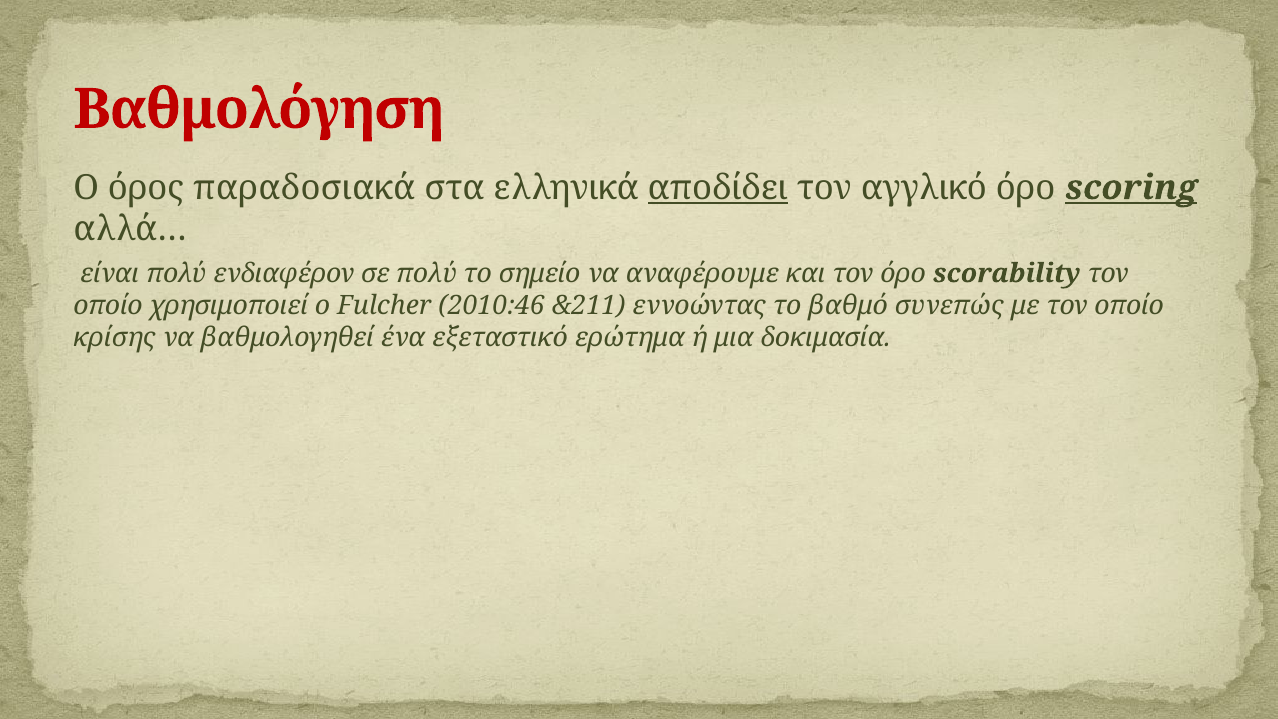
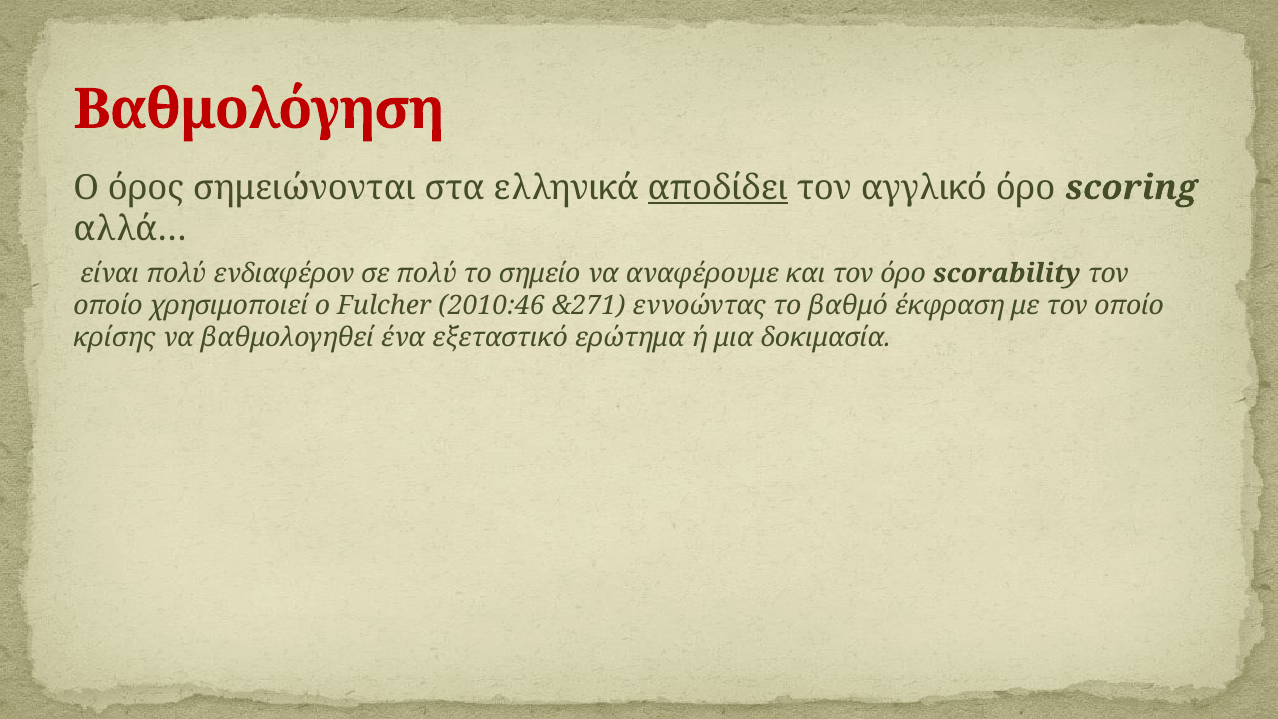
παραδοσιακά: παραδοσιακά -> σημειώνονται (304, 188)
scoring underline: present -> none (1131, 188)
&211: &211 -> &271 (589, 305)
συνεπώς: συνεπώς -> έκφραση (950, 305)
